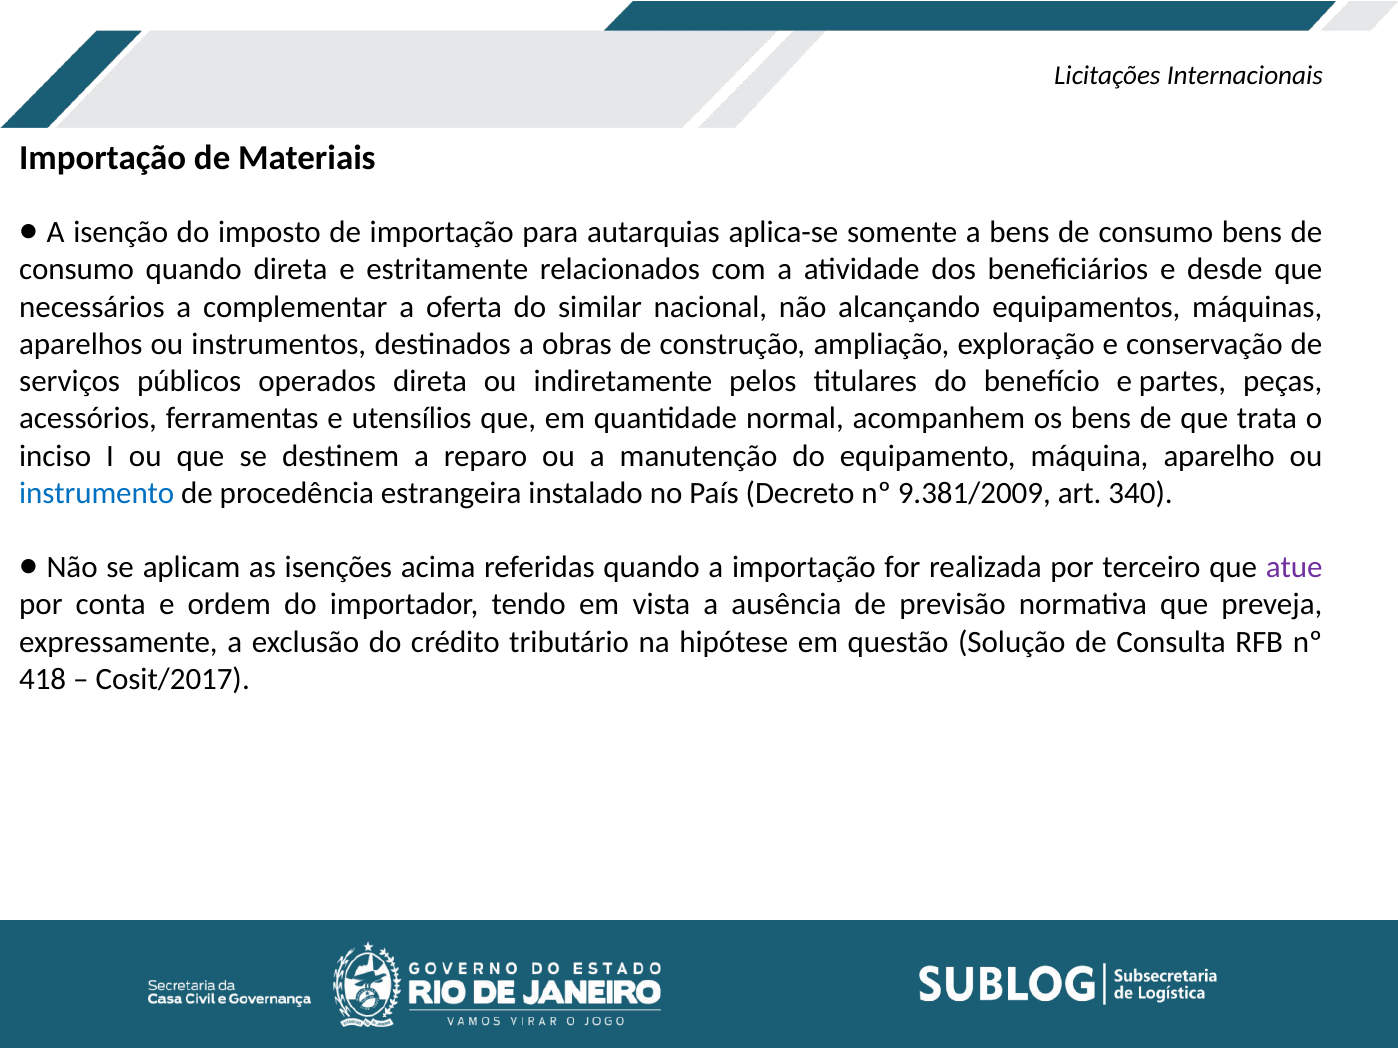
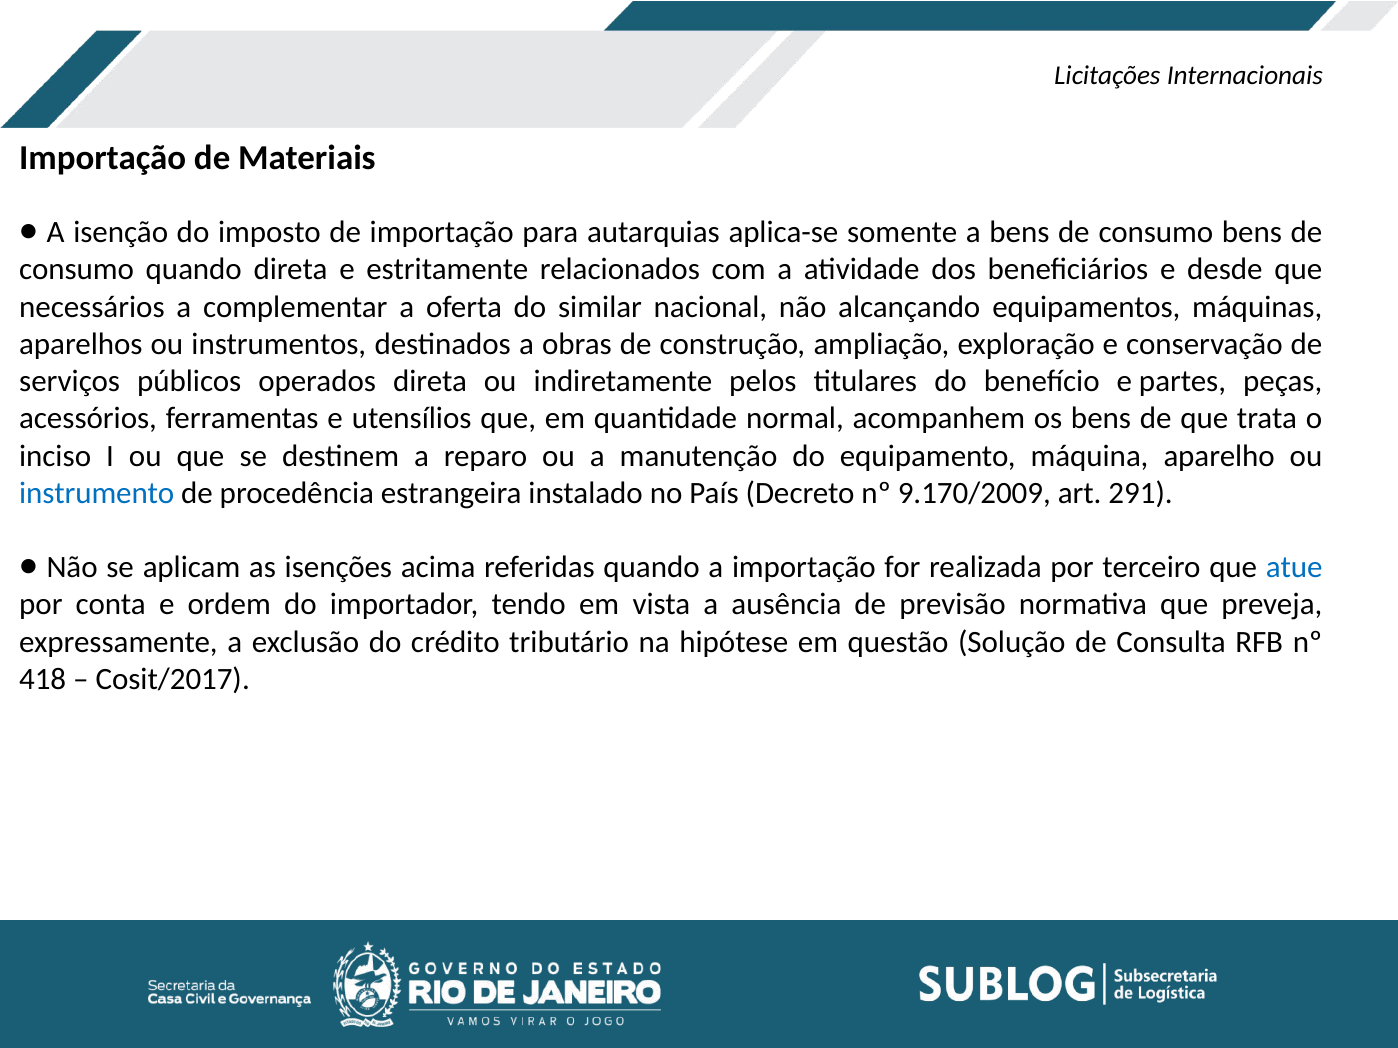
9.381/2009: 9.381/2009 -> 9.170/2009 (974, 493)
340: 340 -> 291 (1141, 493)
atue colour: purple -> blue (1294, 568)
